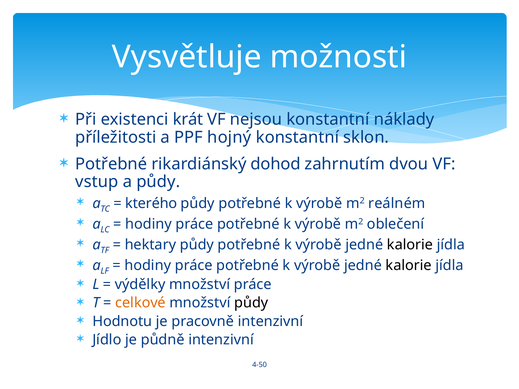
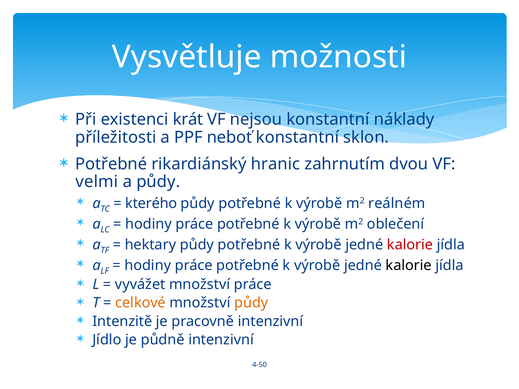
hojný: hojný -> neboť (229, 137)
dohod: dohod -> hranic (275, 164)
vstup: vstup -> velmi (97, 182)
kalorie colour: black -> red (410, 245)
výdělky: výdělky -> vyvážet (140, 285)
půdy colour: black -> orange (251, 303)
Hodnotu: Hodnotu -> Intenzitě (122, 321)
